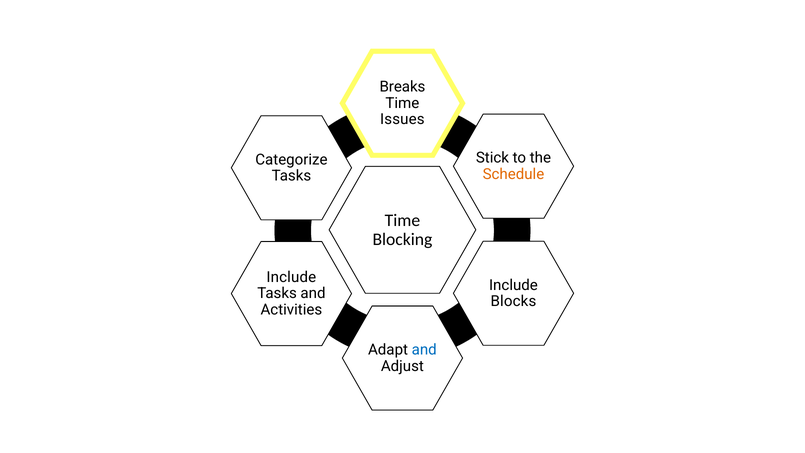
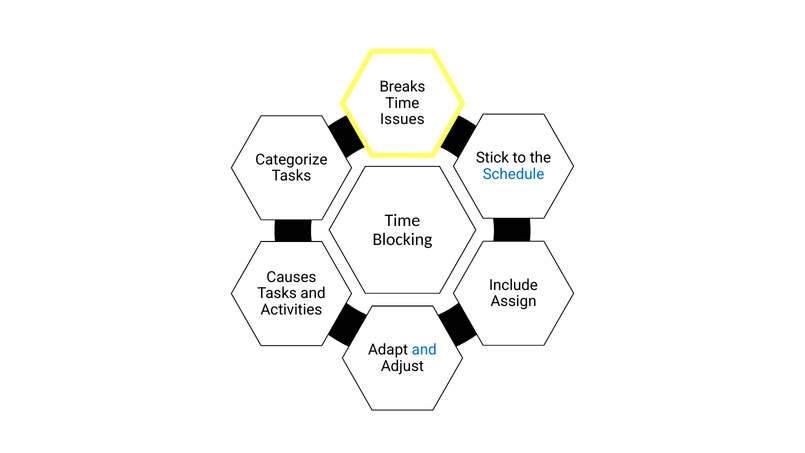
Schedule colour: orange -> blue (513, 174)
Include: Include -> Causes (291, 277)
Blocks: Blocks -> Assign (513, 301)
